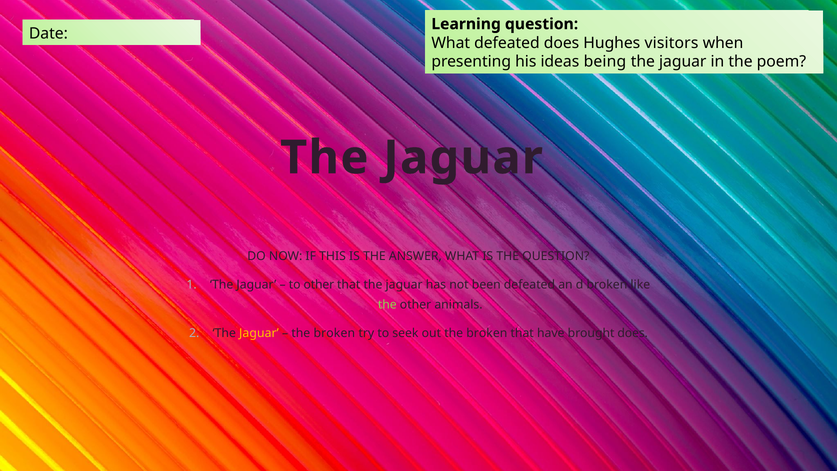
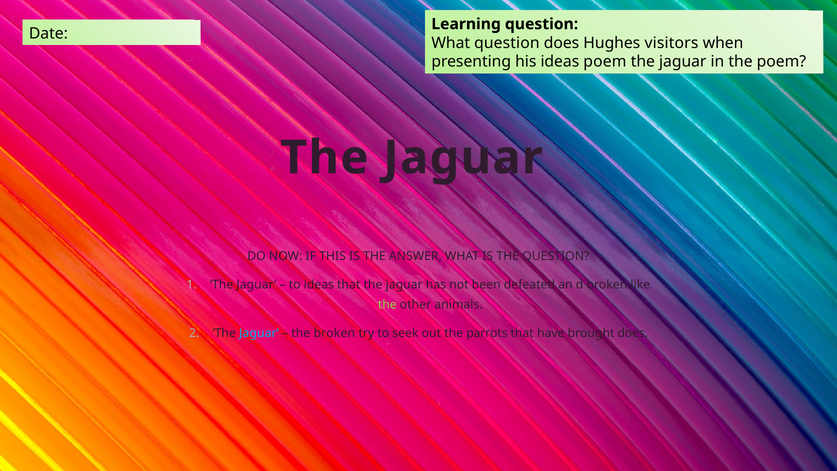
What defeated: defeated -> question (507, 43)
ideas being: being -> poem (605, 62)
to other: other -> ideas (319, 285)
Jaguar colour: yellow -> light blue (259, 333)
out the broken: broken -> parrots (487, 333)
